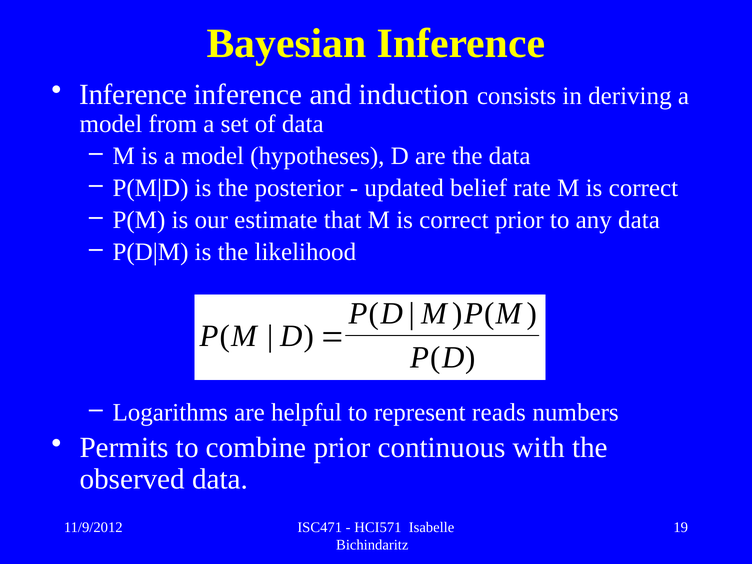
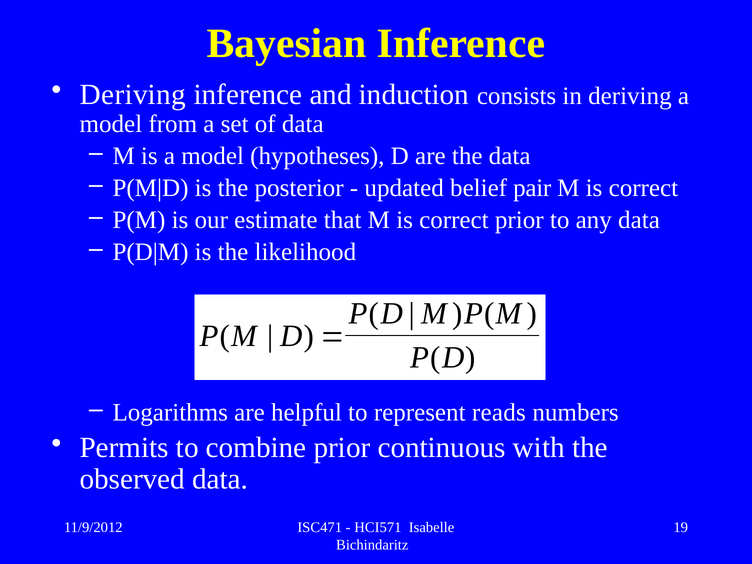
Inference: Inference -> Deriving (133, 95)
rate: rate -> pair (532, 188)
